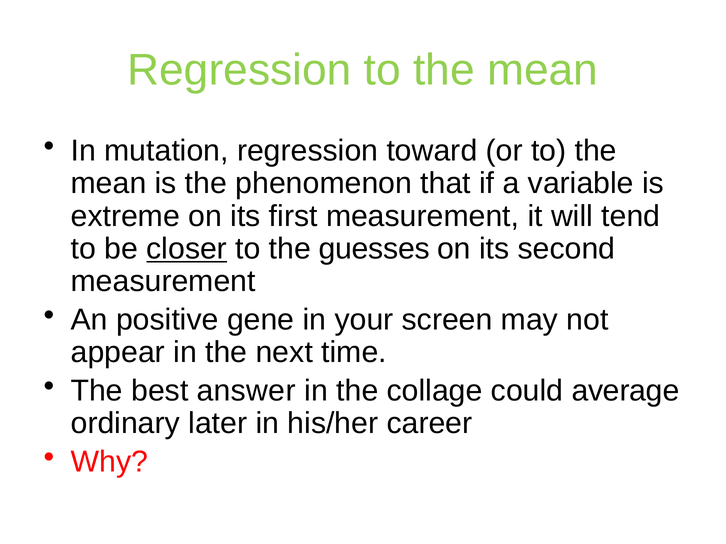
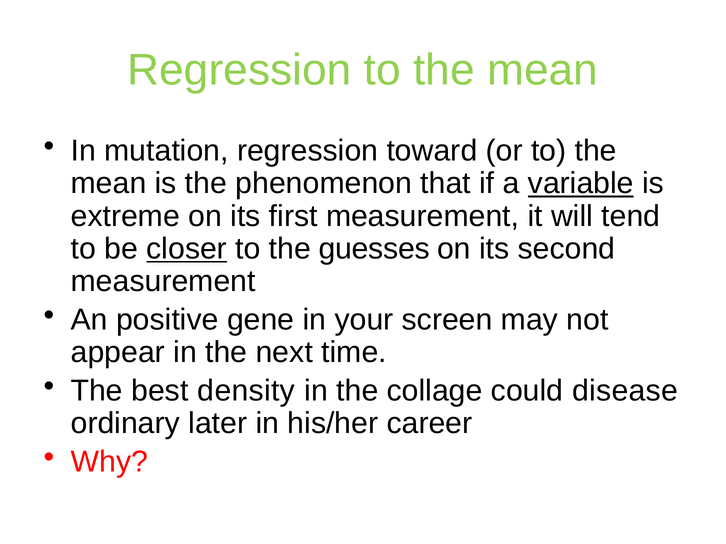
variable underline: none -> present (581, 184)
answer: answer -> density (246, 391)
average: average -> disease (625, 391)
